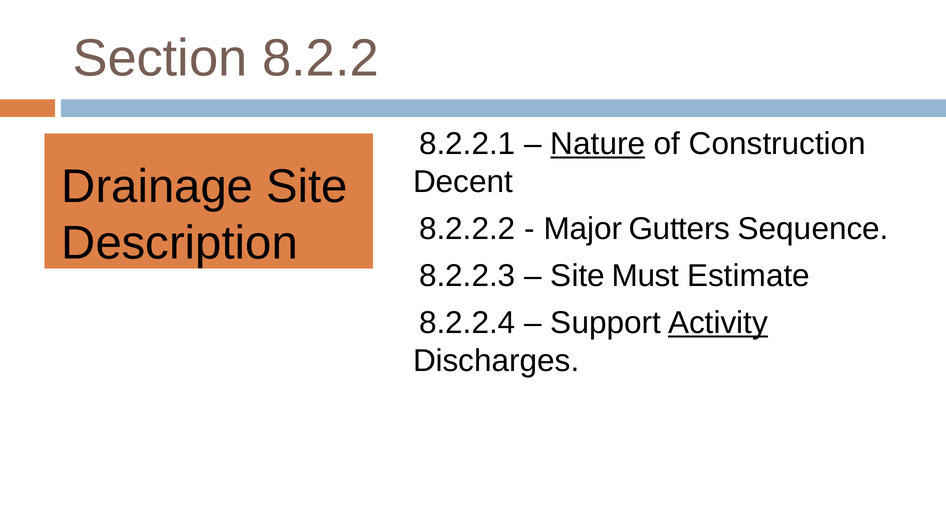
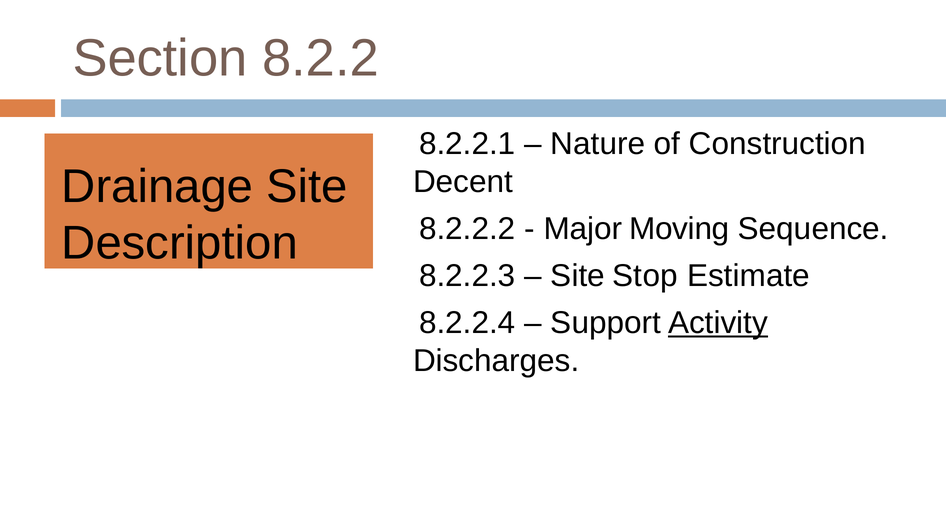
Nature underline: present -> none (598, 144)
Gutters: Gutters -> Moving (679, 229)
Must: Must -> Stop (645, 276)
